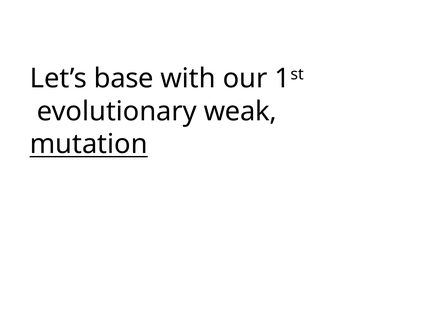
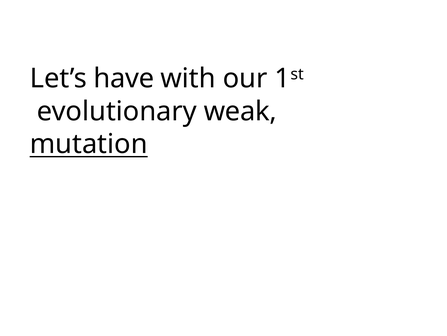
base: base -> have (124, 78)
